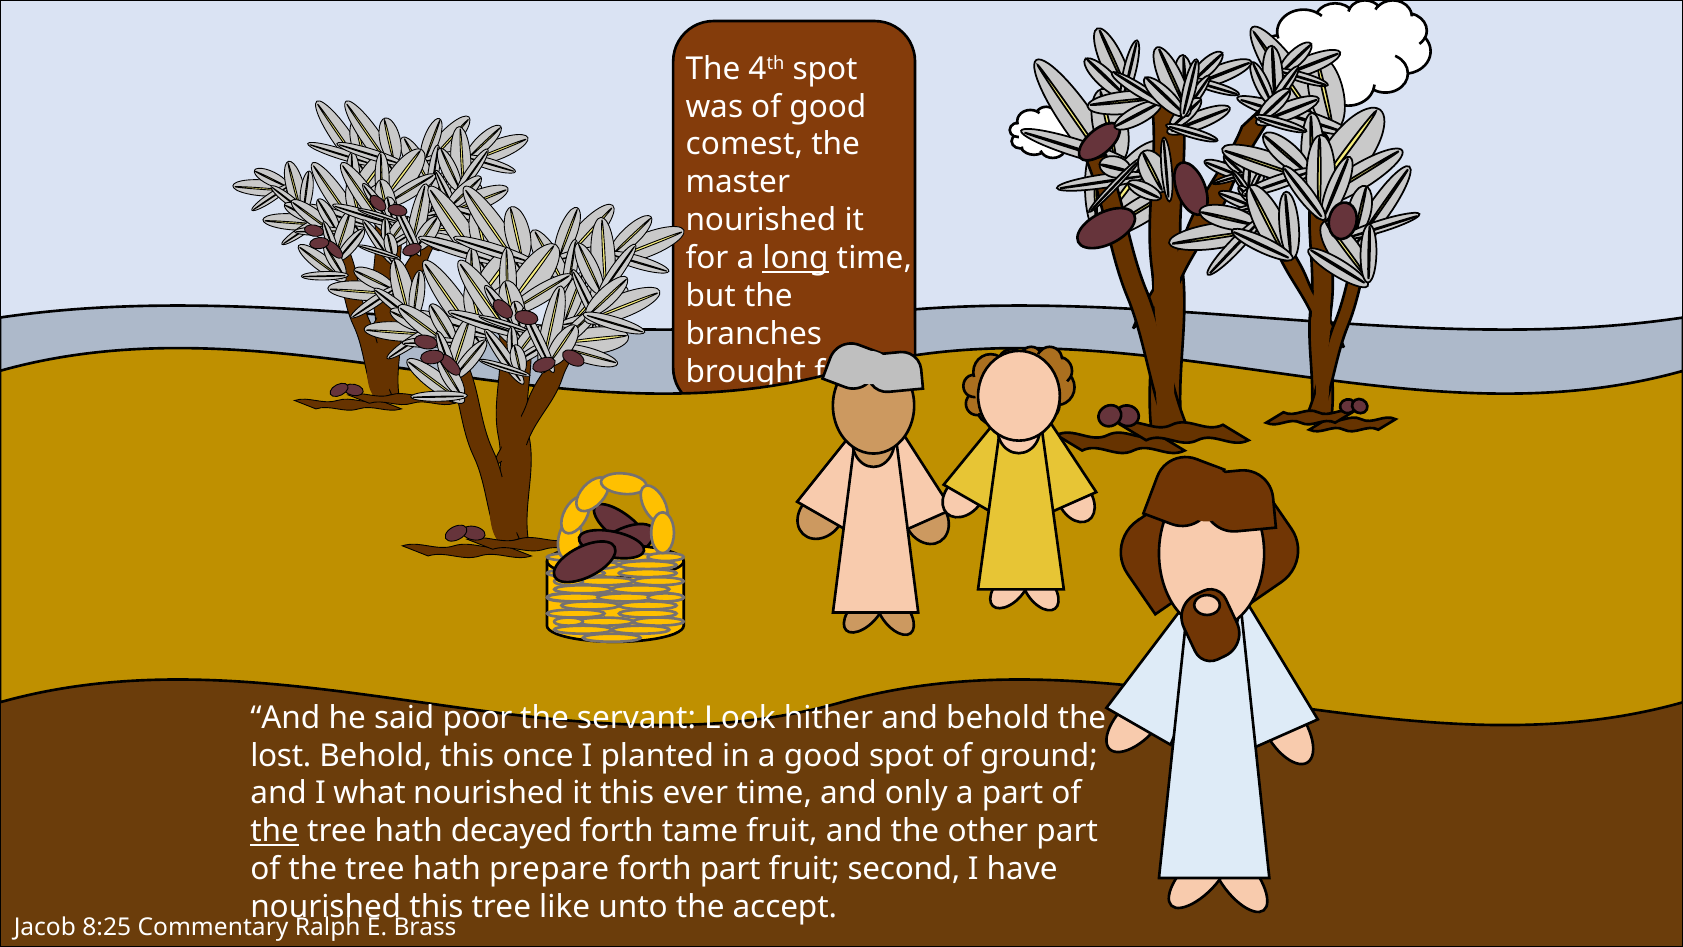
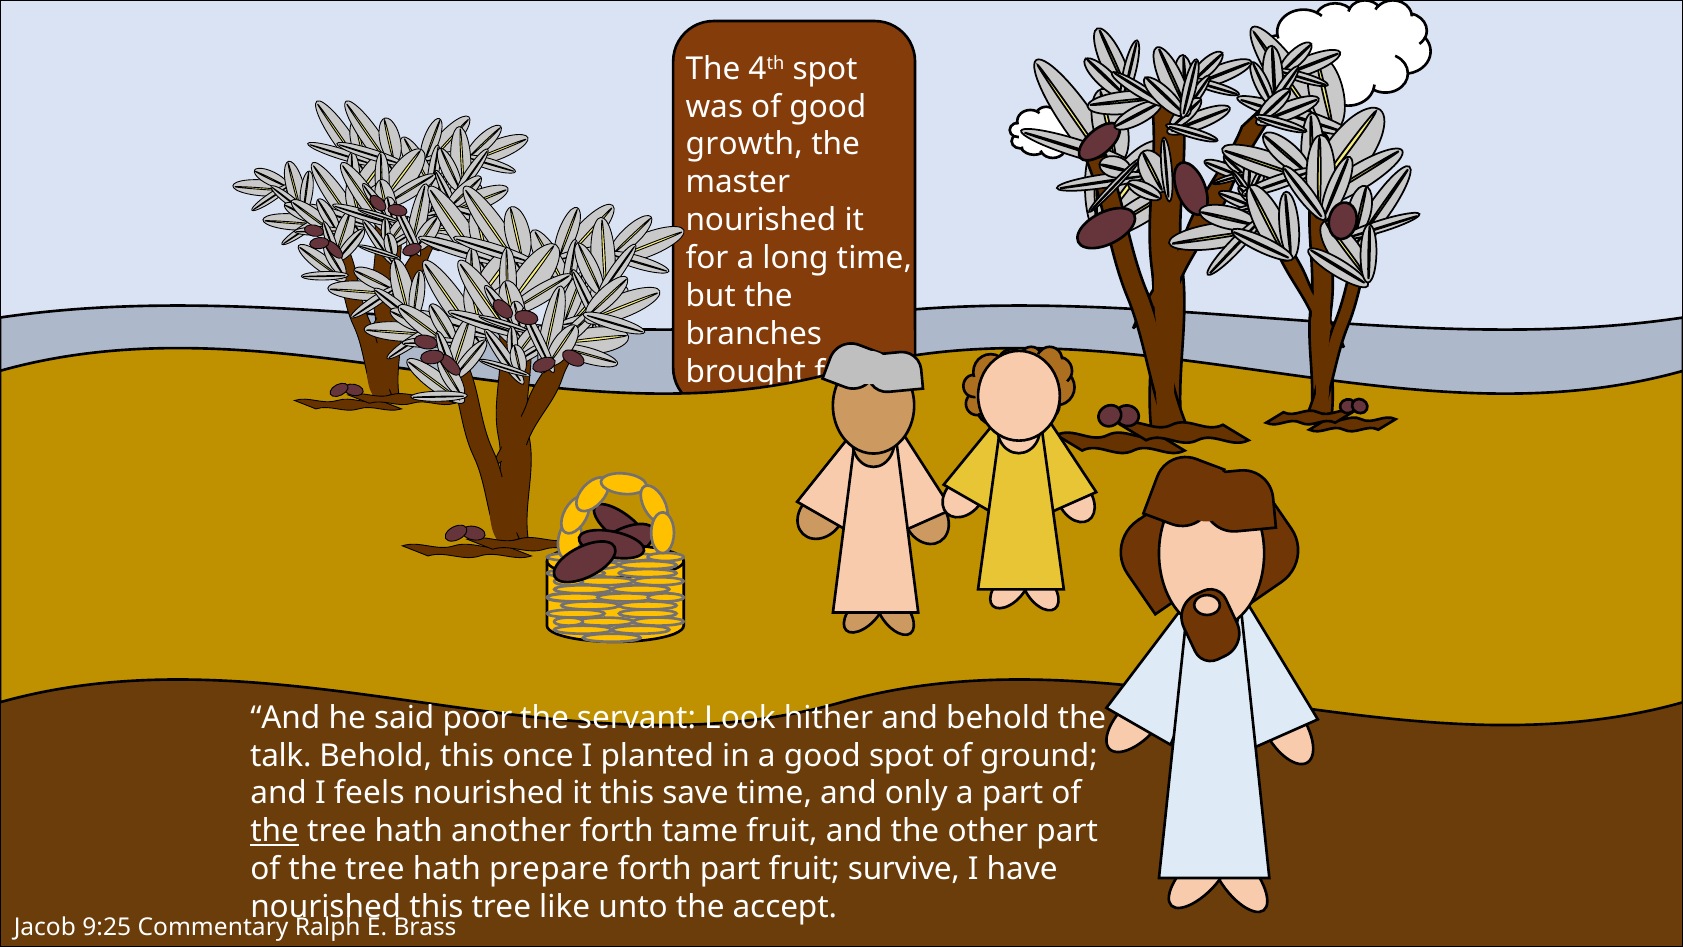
comest: comest -> growth (744, 144)
long underline: present -> none (796, 258)
lost: lost -> talk (281, 755)
what: what -> feels (369, 793)
ever: ever -> save (696, 793)
decayed: decayed -> another (511, 831)
second: second -> survive (904, 869)
8:25: 8:25 -> 9:25 (107, 927)
